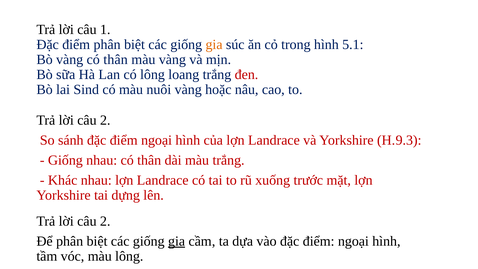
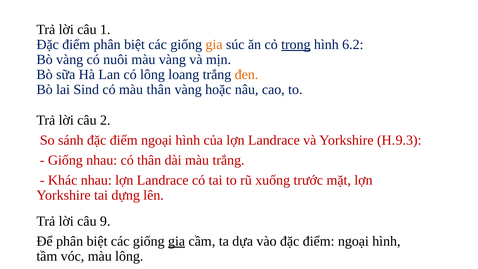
trong underline: none -> present (296, 44)
5.1: 5.1 -> 6.2 (353, 44)
vàng có thân: thân -> nuôi (116, 59)
đen colour: red -> orange (247, 74)
màu nuôi: nuôi -> thân (159, 90)
2: 2 -> 9 (105, 221)
